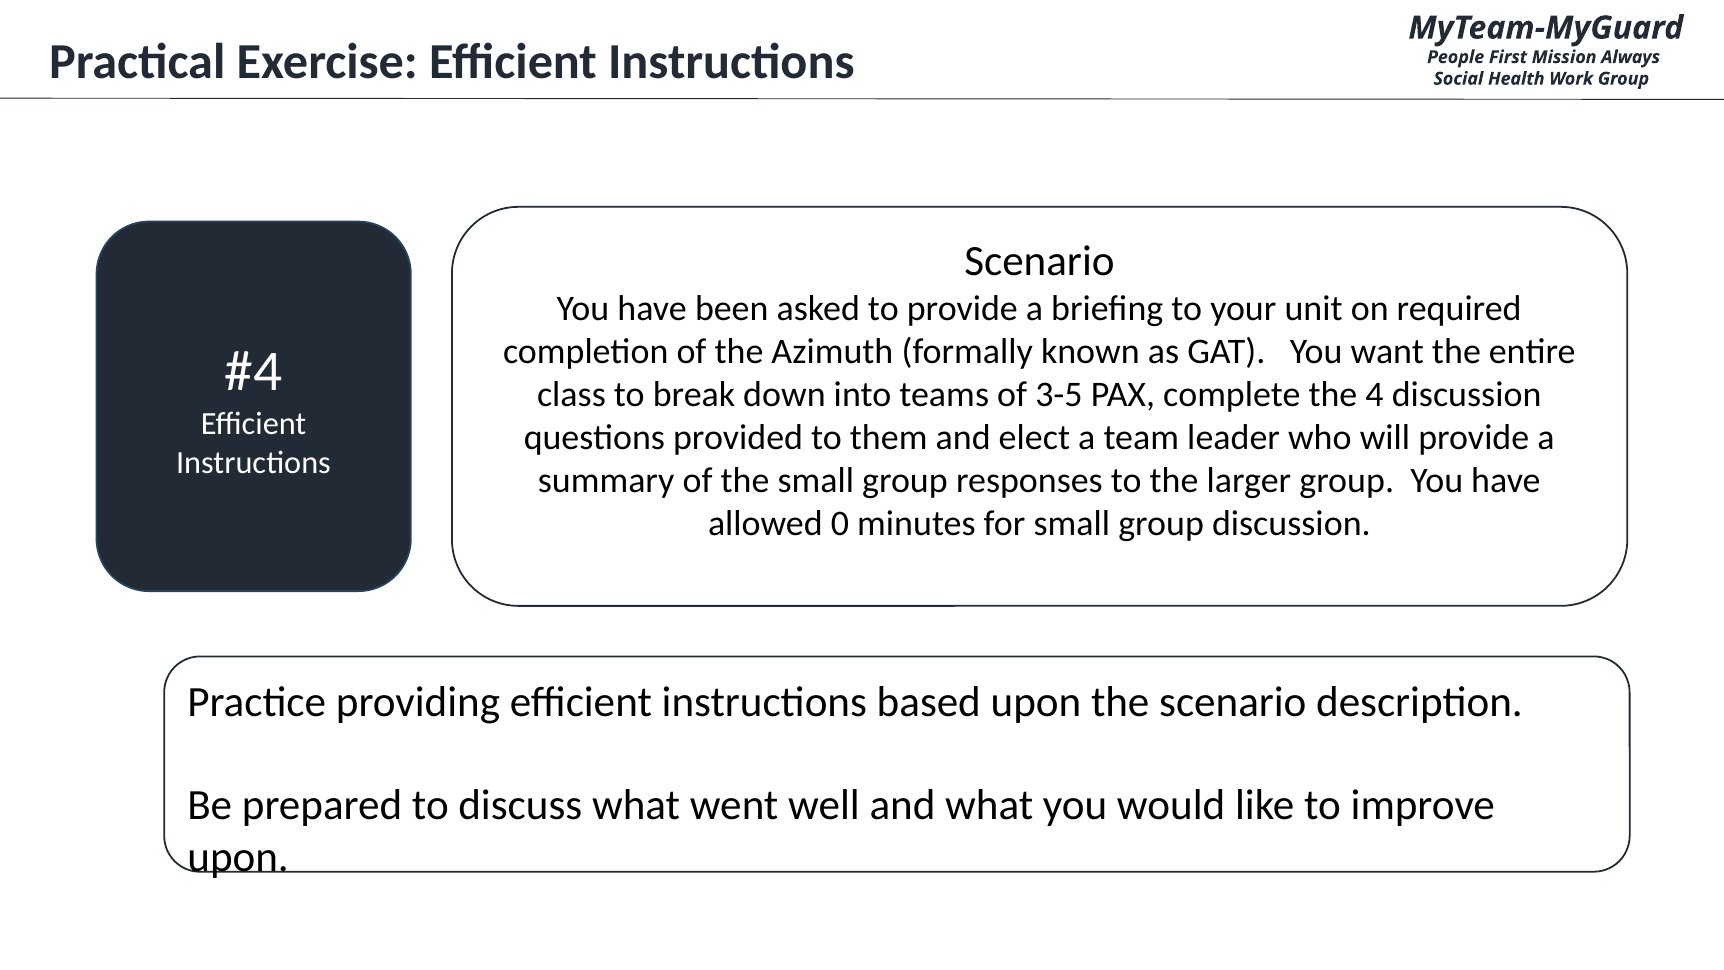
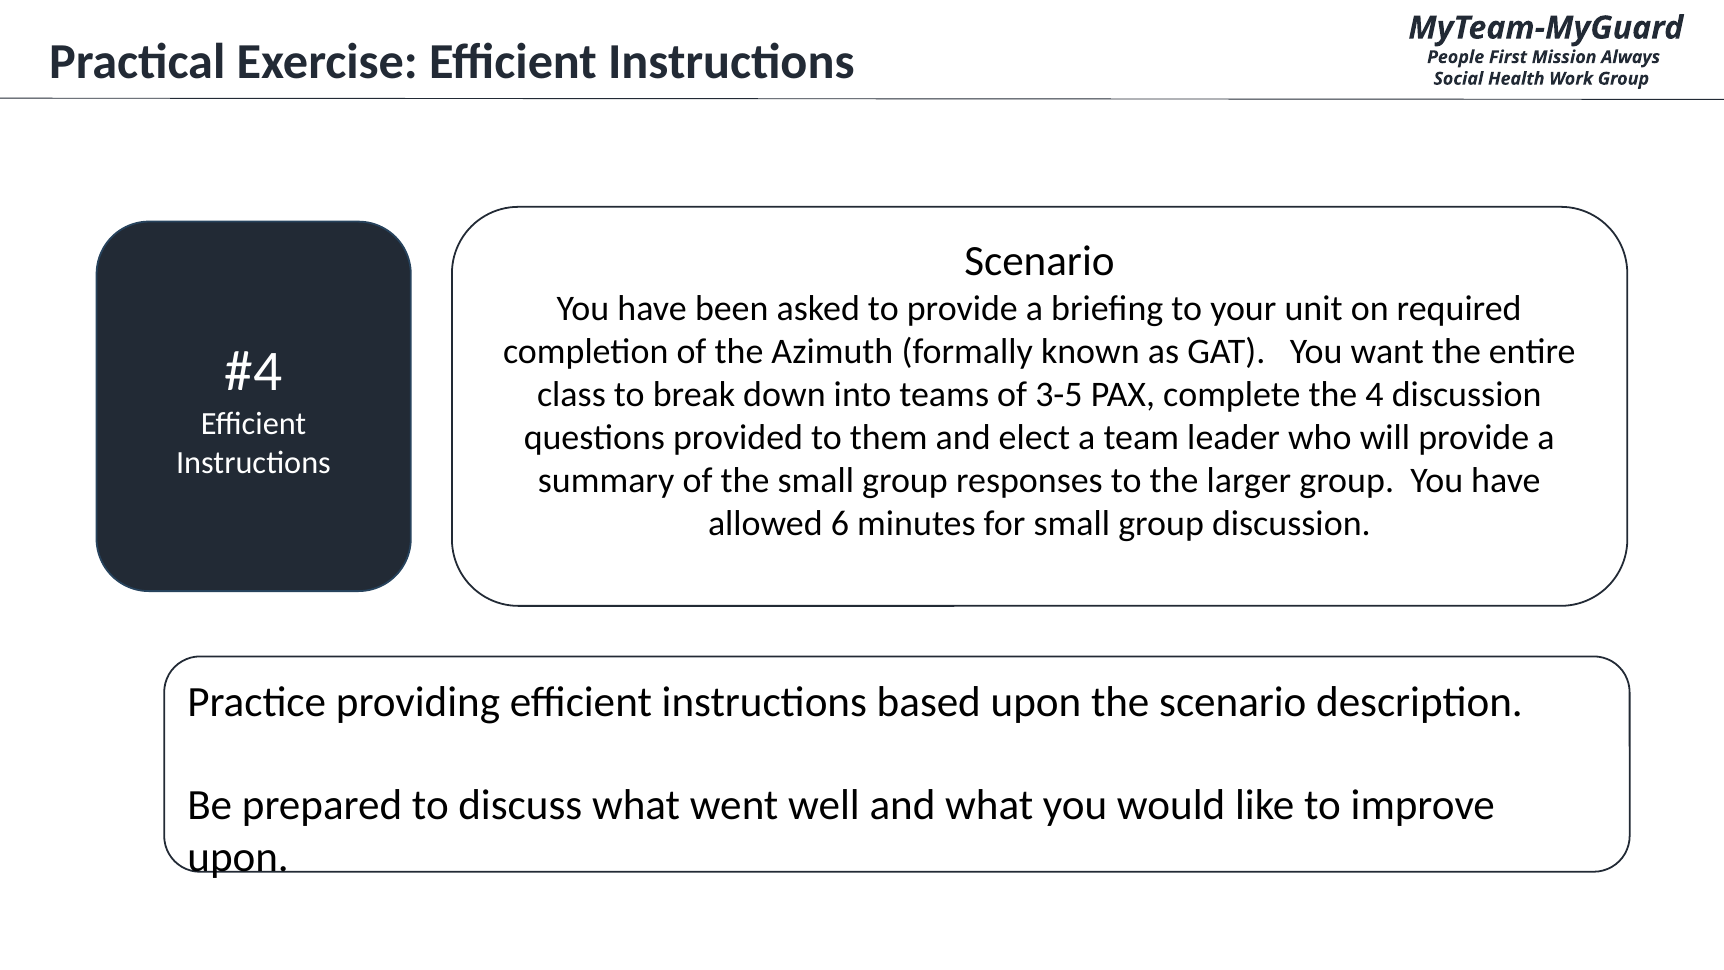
0: 0 -> 6 (840, 524)
